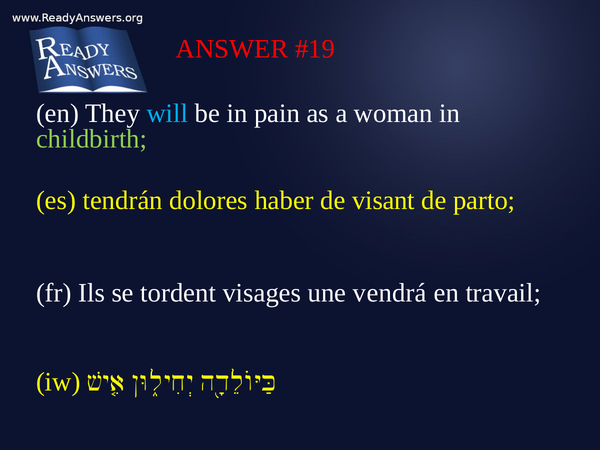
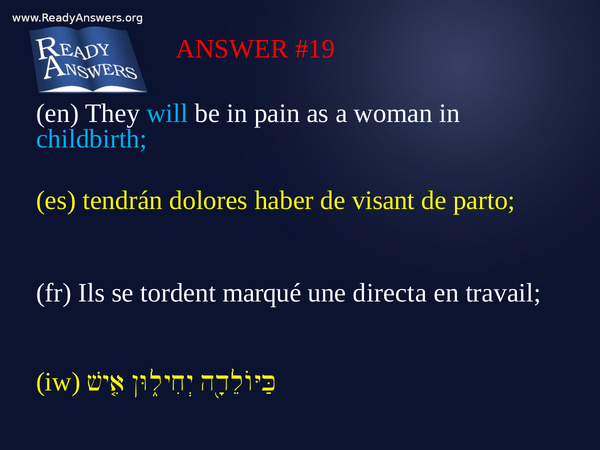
childbirth colour: light green -> light blue (92, 139)
visages: visages -> marqué (262, 293)
vendrá: vendrá -> directa (390, 293)
